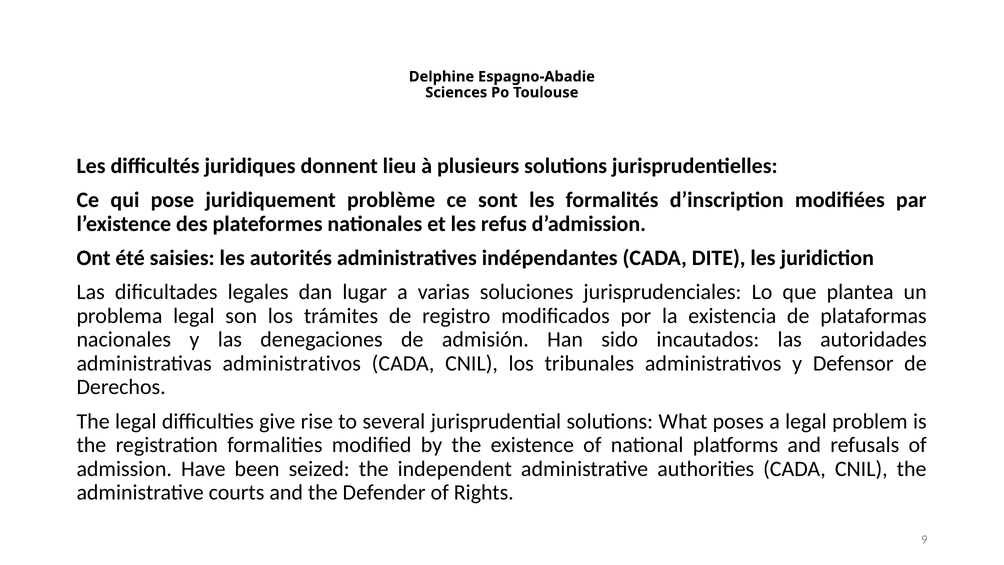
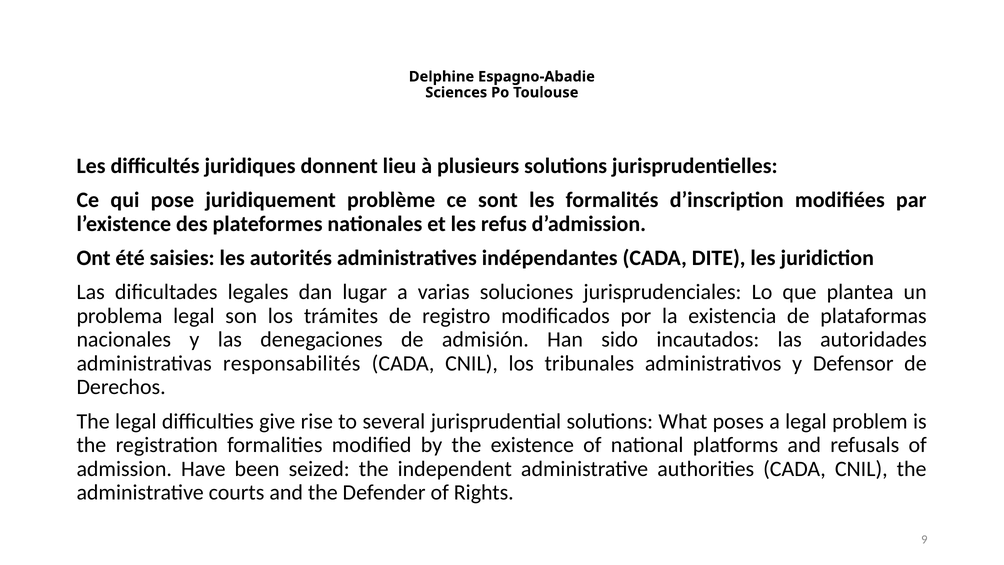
administrativas administrativos: administrativos -> responsabilités (292, 363)
